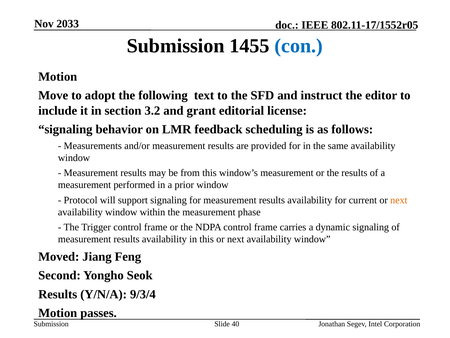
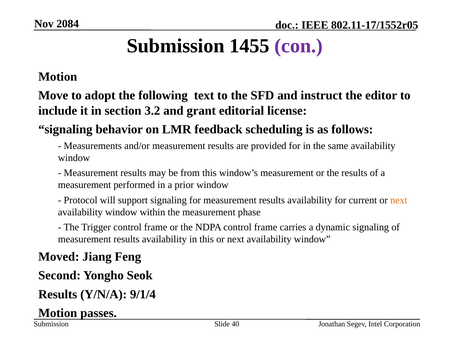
2033: 2033 -> 2084 (68, 24)
con colour: blue -> purple (299, 46)
9/3/4: 9/3/4 -> 9/1/4 (143, 294)
